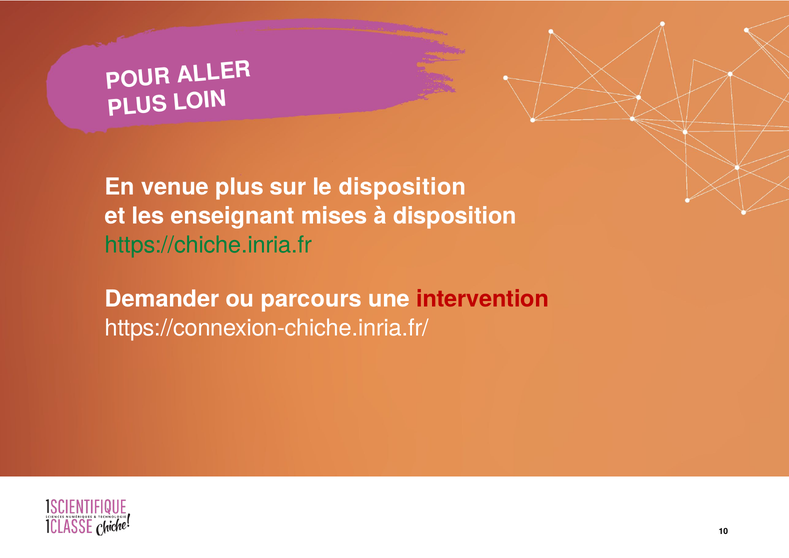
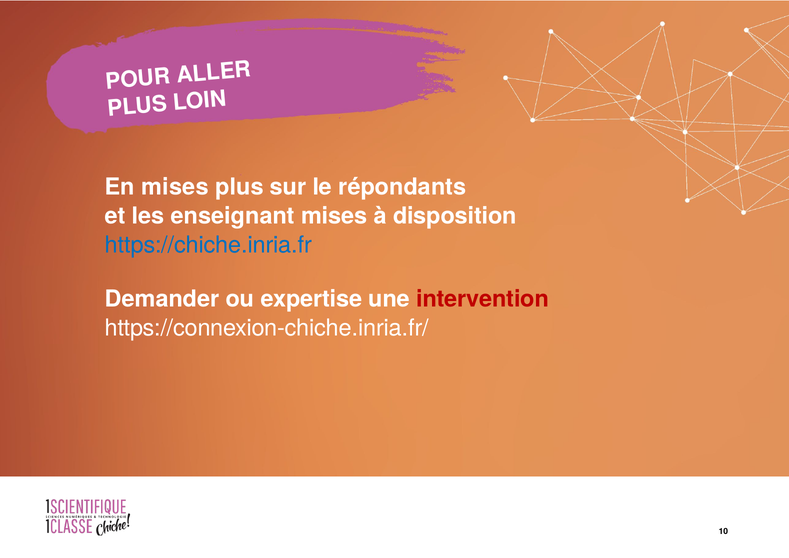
En venue: venue -> mises (175, 187)
le disposition: disposition -> répondants (402, 187)
https://chiche.inria.fr colour: green -> blue (208, 245)
parcours: parcours -> expertise (311, 299)
